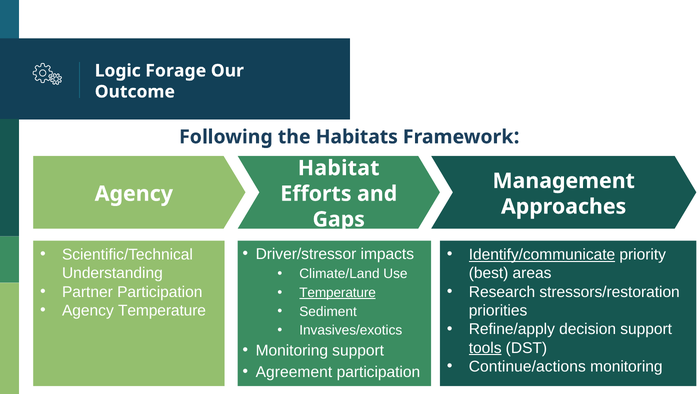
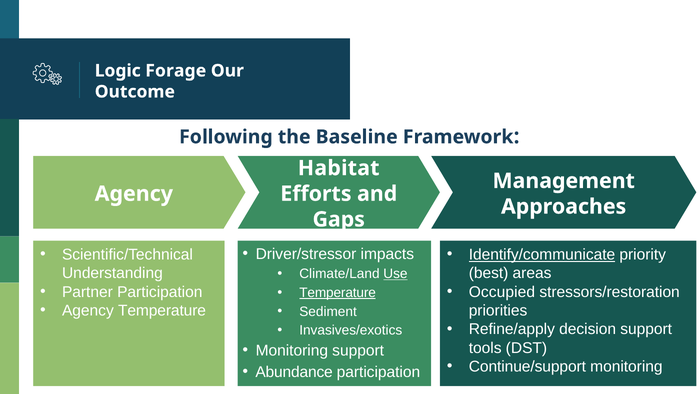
Habitats: Habitats -> Baseline (357, 137)
Use underline: none -> present (395, 274)
Research: Research -> Occupied (502, 292)
tools underline: present -> none (485, 348)
Continue/actions: Continue/actions -> Continue/support (527, 366)
Agreement: Agreement -> Abundance (294, 372)
